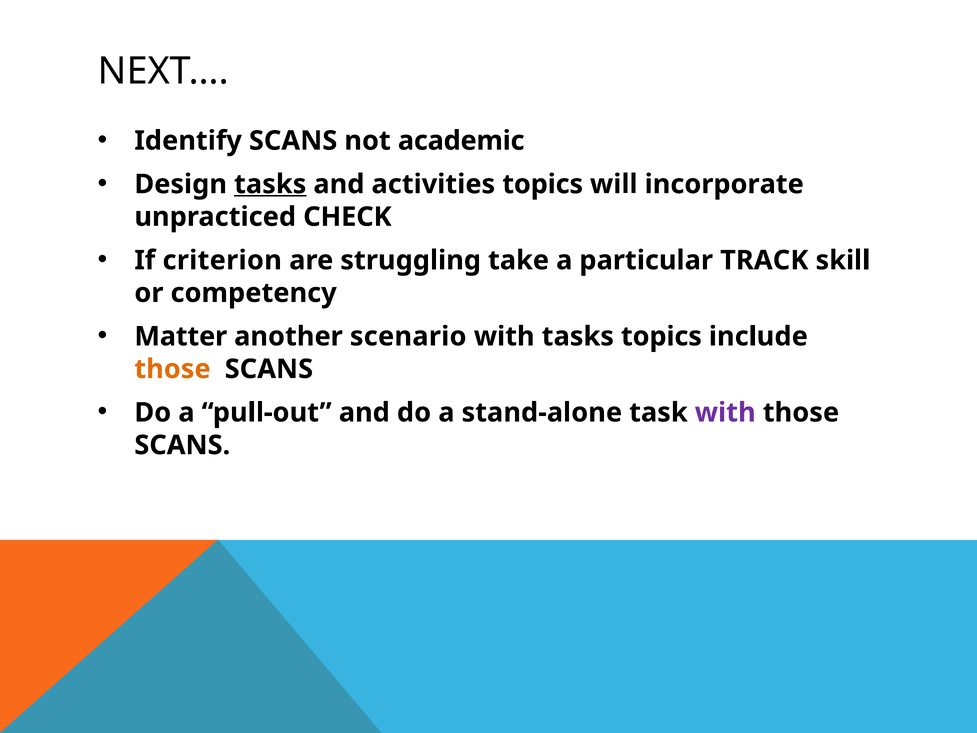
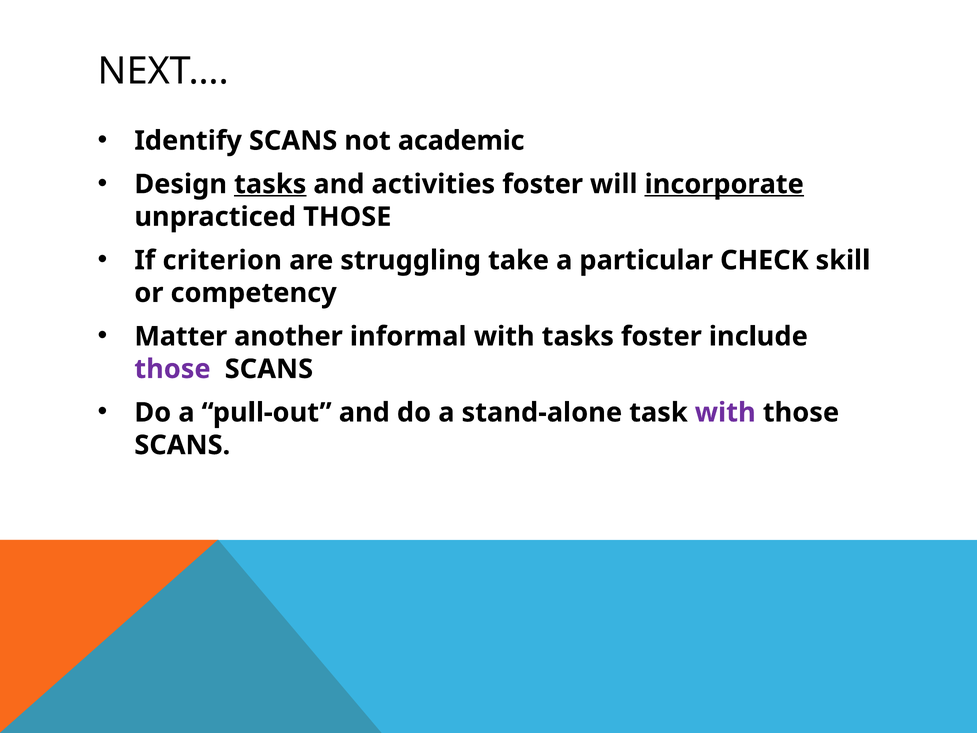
activities topics: topics -> foster (543, 184)
incorporate underline: none -> present (724, 184)
unpracticed CHECK: CHECK -> THOSE (347, 217)
TRACK: TRACK -> CHECK (764, 260)
scenario: scenario -> informal (408, 336)
tasks topics: topics -> foster (661, 336)
those colour: orange -> purple (172, 369)
